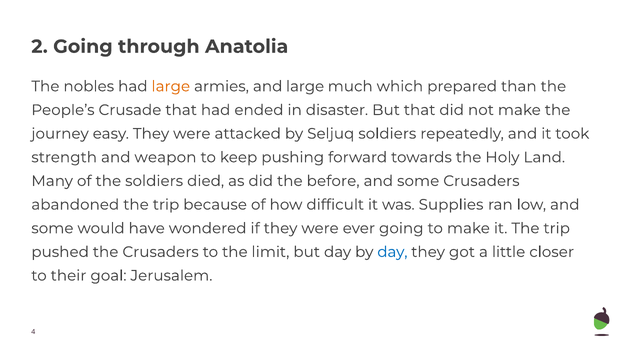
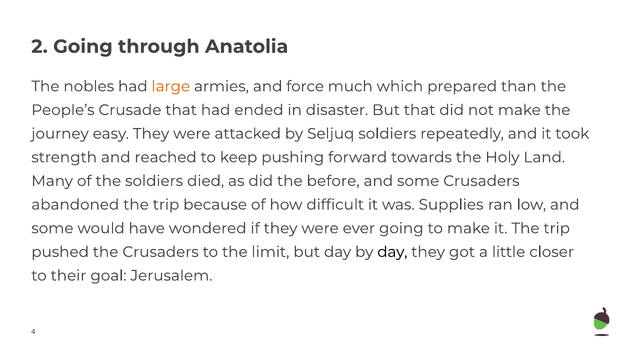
and large: large -> force (305, 86)
weapon: weapon -> reached (166, 157)
day colour: blue -> black (392, 252)
